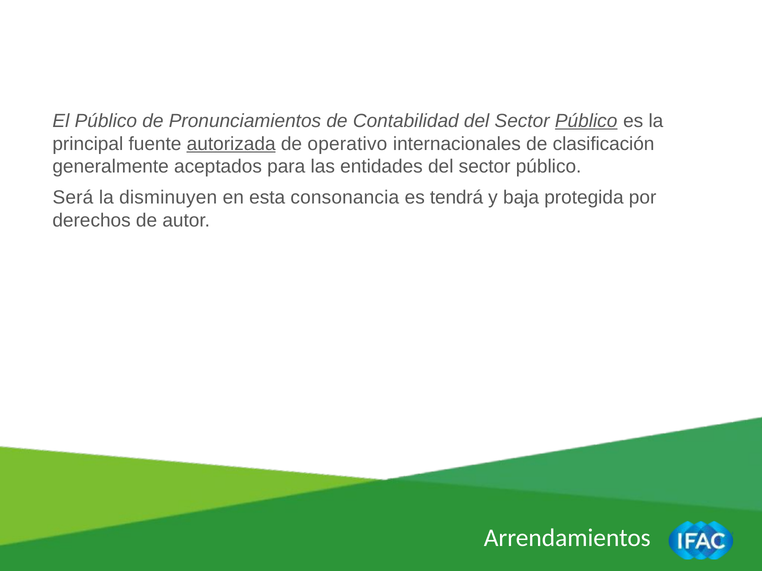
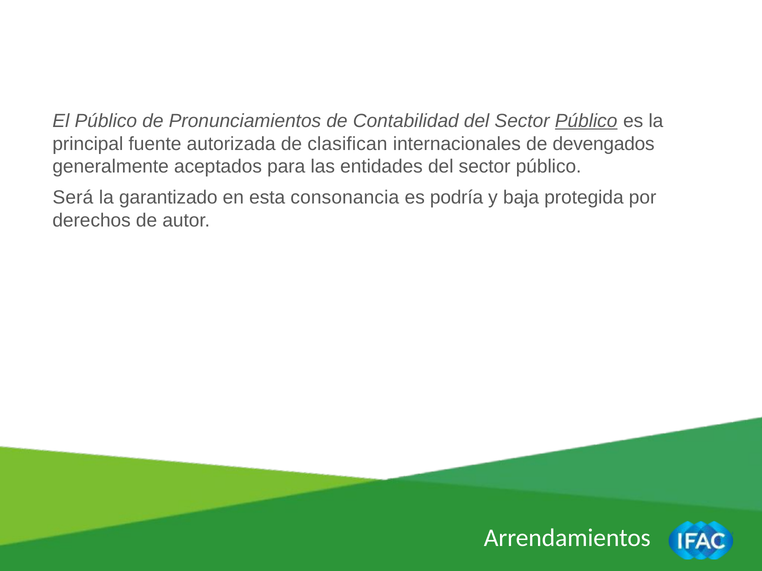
autorizada underline: present -> none (231, 144)
operativo: operativo -> clasifican (347, 144)
clasificación: clasificación -> devengados (604, 144)
disminuyen: disminuyen -> garantizado (168, 198)
tendrá: tendrá -> podría (457, 198)
